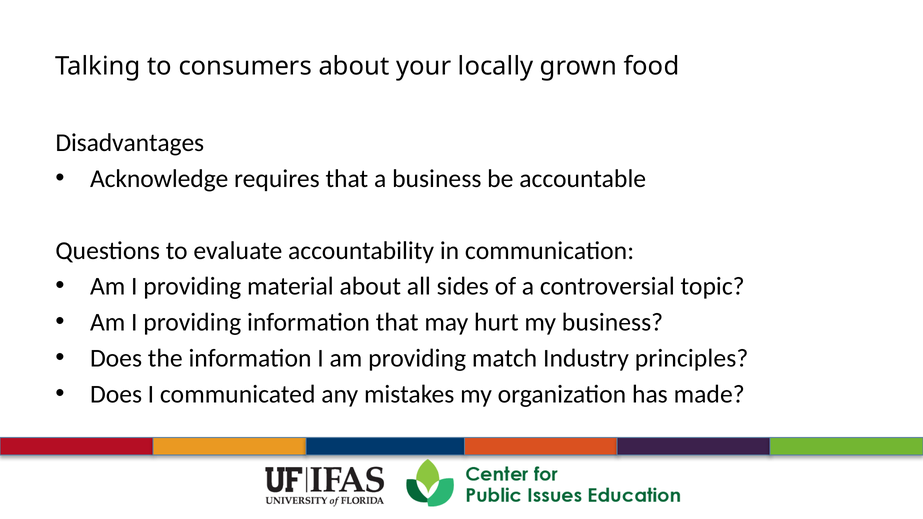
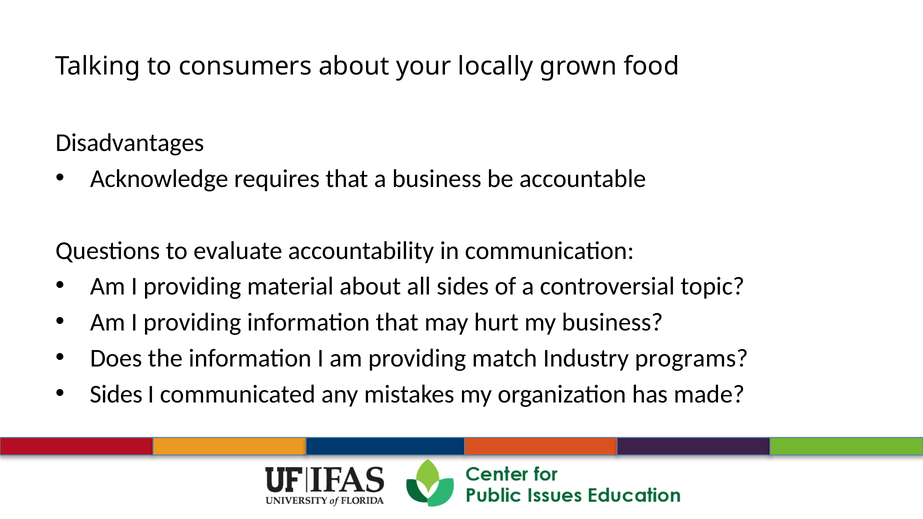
principles: principles -> programs (691, 358)
Does: Does -> Sides (116, 394)
